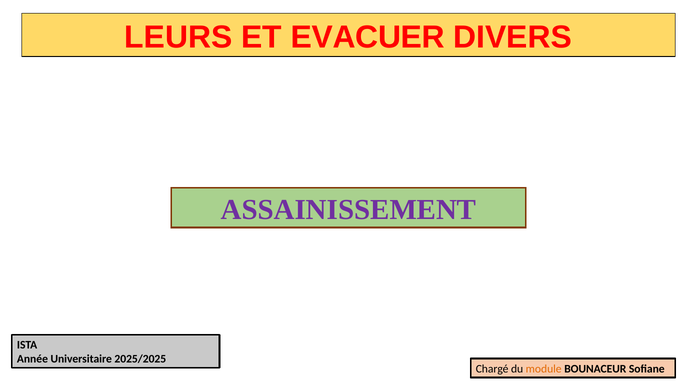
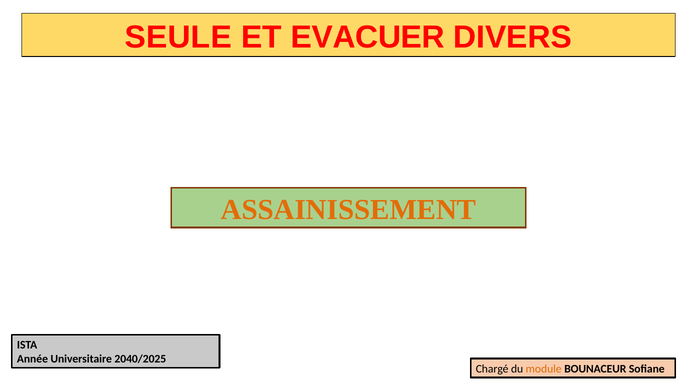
LEURS: LEURS -> SEULE (178, 37)
ASSAINISSEMENT colour: purple -> orange (348, 210)
2025/2025: 2025/2025 -> 2040/2025 (140, 359)
